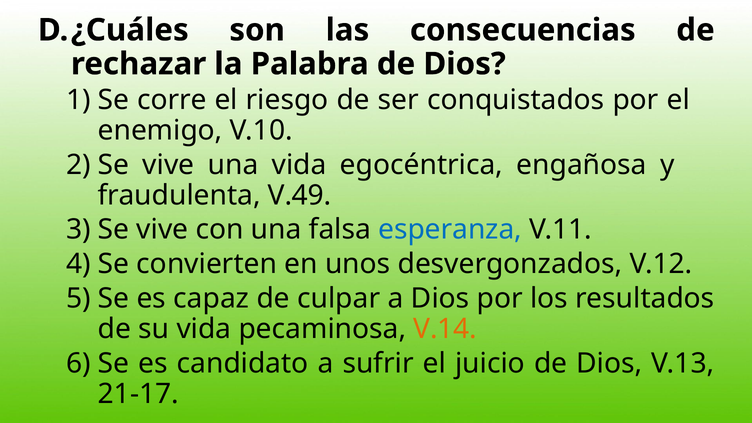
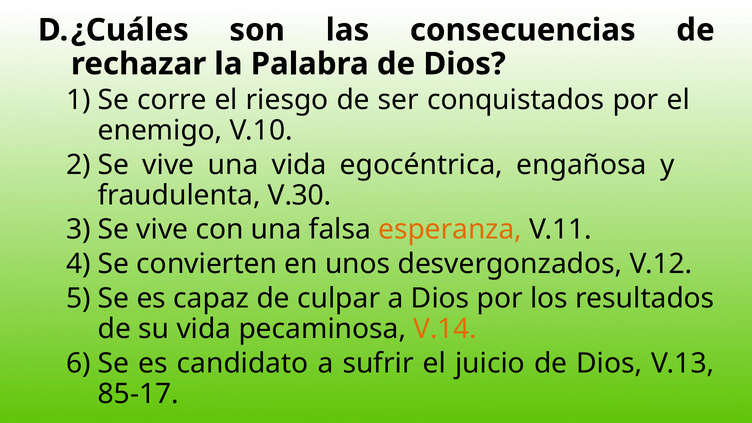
V.49: V.49 -> V.30 (300, 195)
esperanza colour: blue -> orange (450, 230)
21-17: 21-17 -> 85-17 (138, 394)
